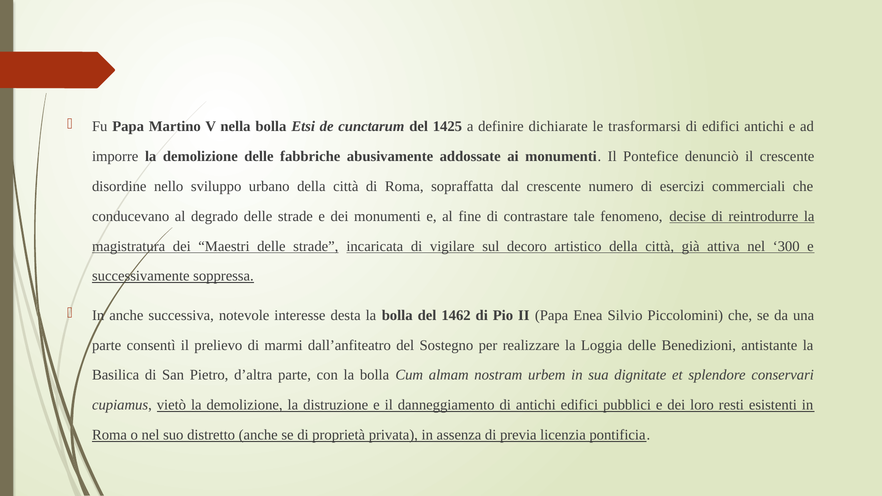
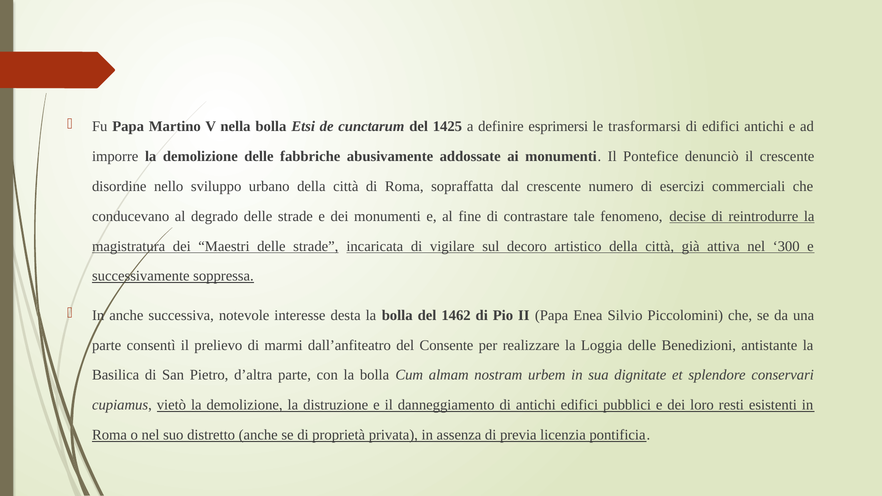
dichiarate: dichiarate -> esprimersi (558, 126)
Sostegno: Sostegno -> Consente (446, 345)
